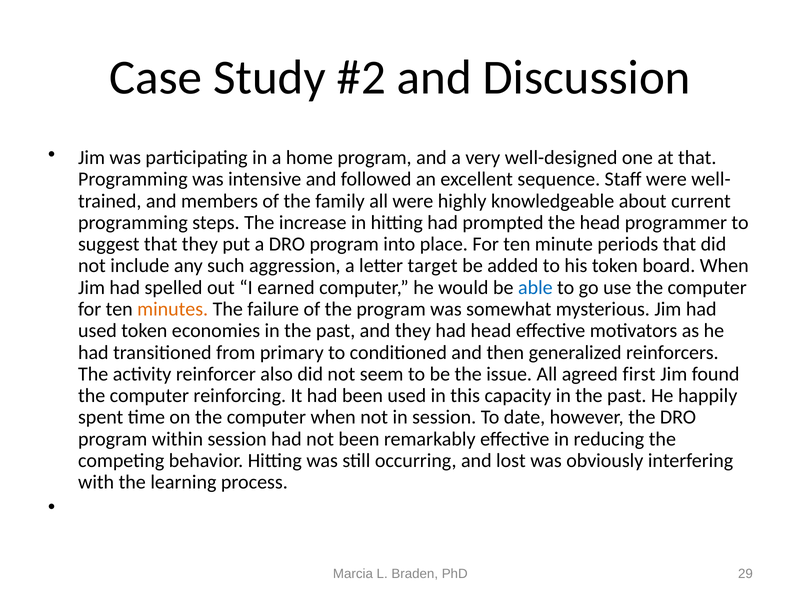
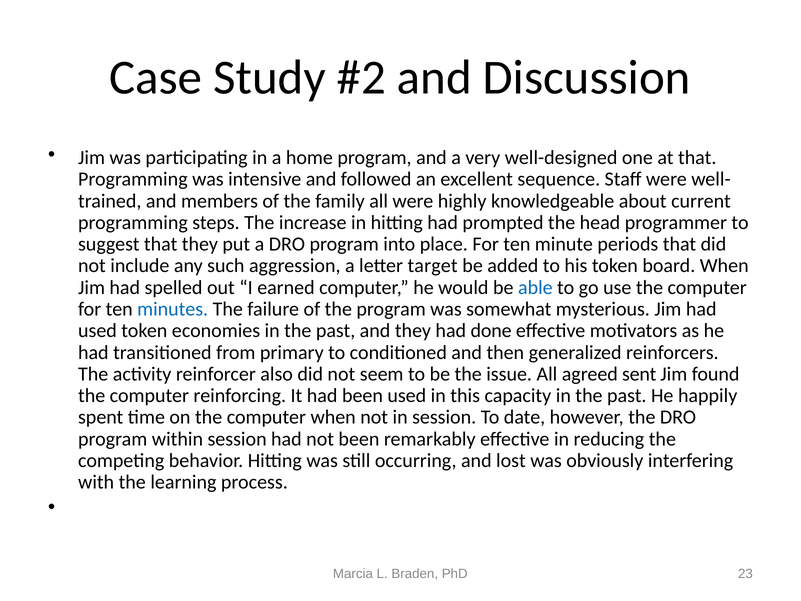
minutes colour: orange -> blue (173, 309)
had head: head -> done (491, 331)
first: first -> sent (639, 374)
29: 29 -> 23 (746, 574)
